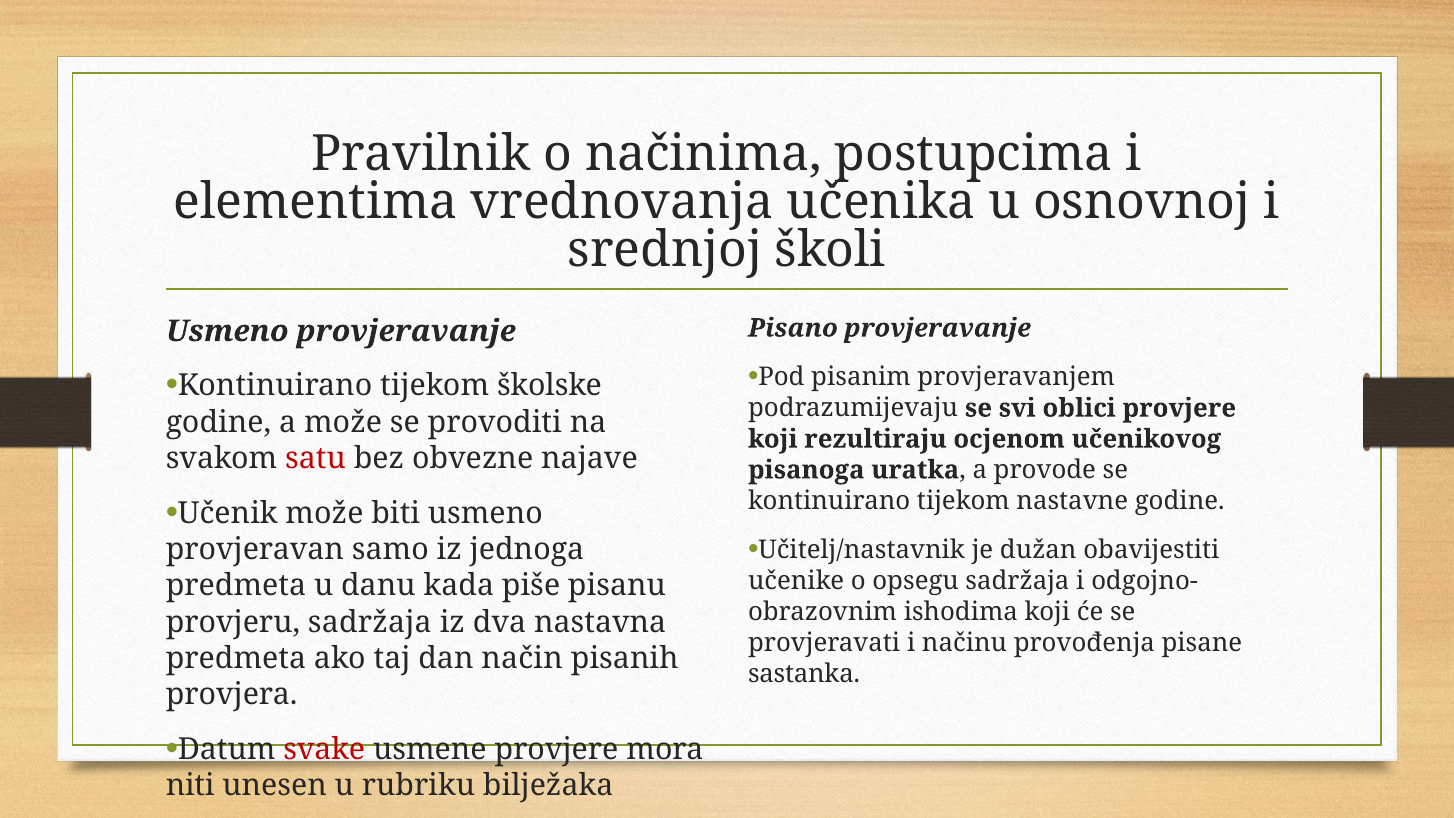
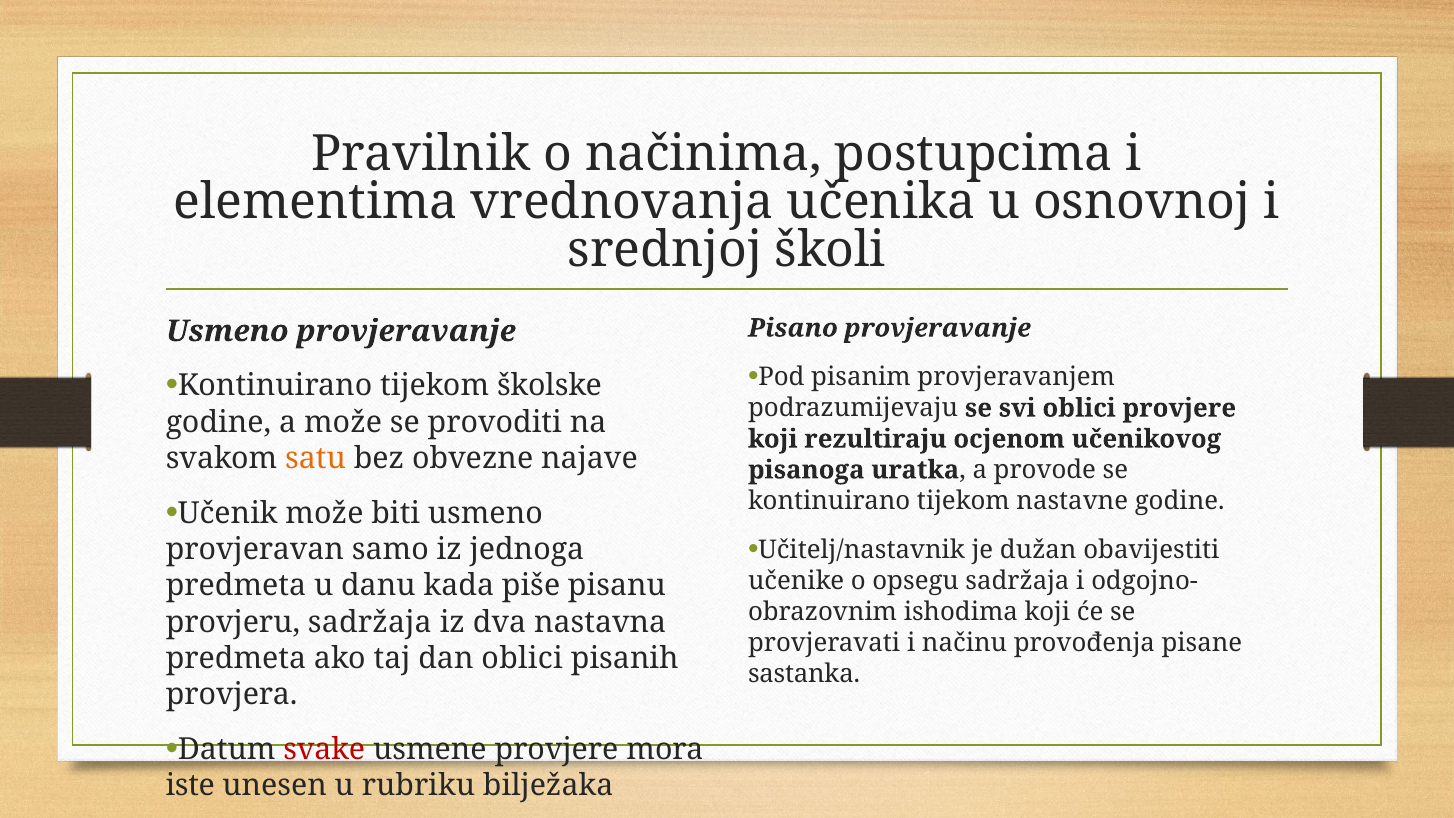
satu colour: red -> orange (316, 458)
dan način: način -> oblici (522, 658)
niti: niti -> iste (190, 786)
